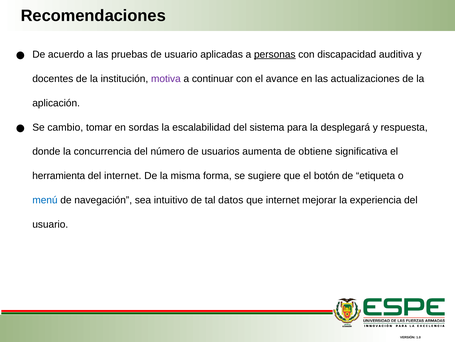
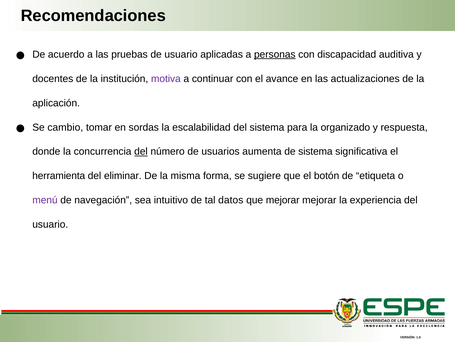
desplegará: desplegará -> organizado (345, 127)
del underline: none -> present (141, 151)
de obtiene: obtiene -> sistema (315, 151)
del internet: internet -> eliminar (123, 176)
menú colour: blue -> purple (45, 200)
que internet: internet -> mejorar (283, 200)
